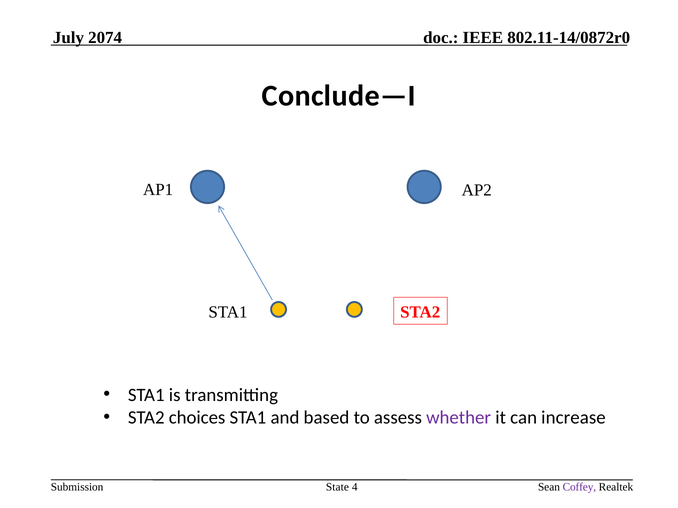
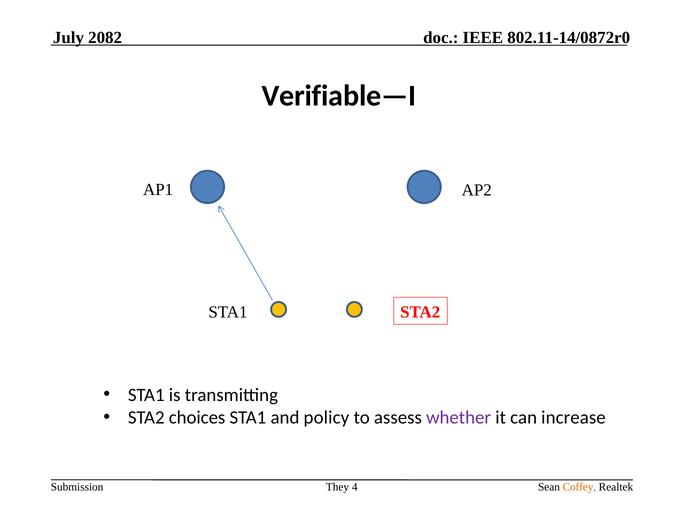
2074: 2074 -> 2082 (105, 38)
Conclude—I: Conclude—I -> Verifiable—I (339, 96)
based: based -> policy (326, 418)
State: State -> They (338, 488)
Coffey colour: purple -> orange (579, 488)
